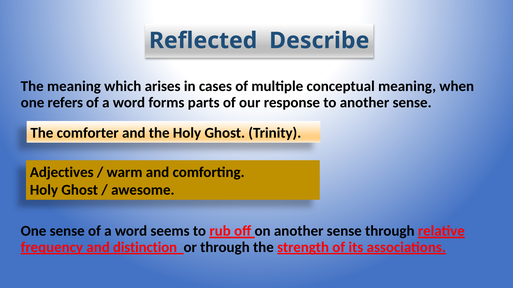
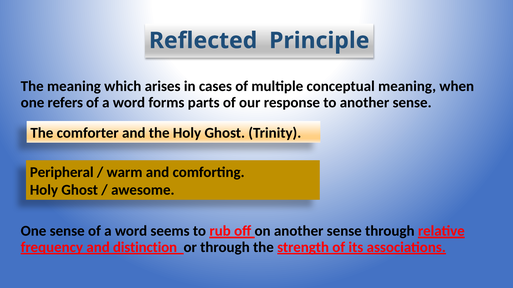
Describe: Describe -> Principle (319, 41)
Adjectives: Adjectives -> Peripheral (62, 172)
